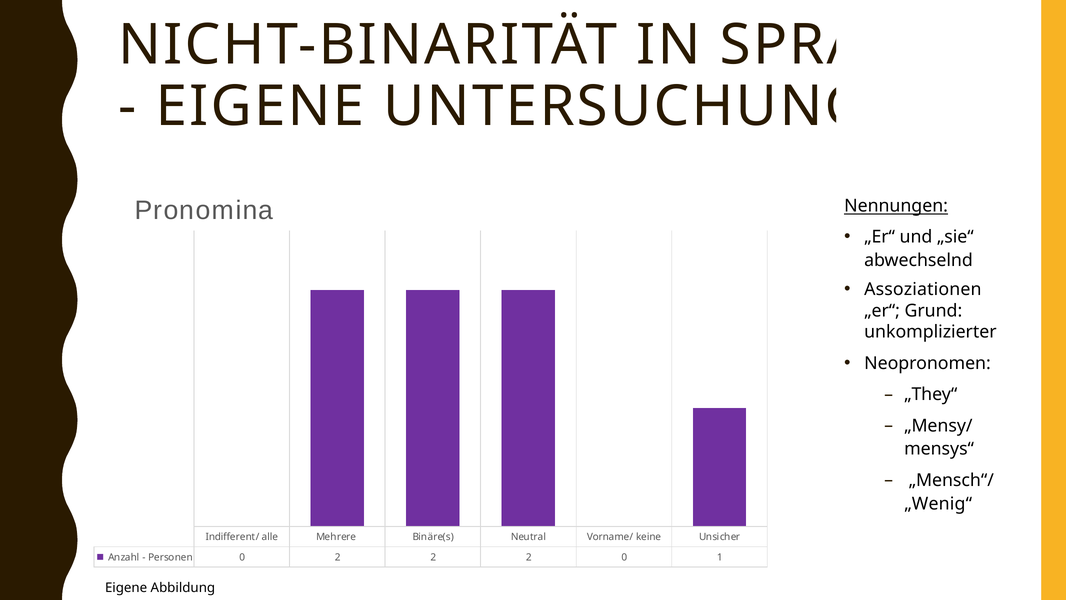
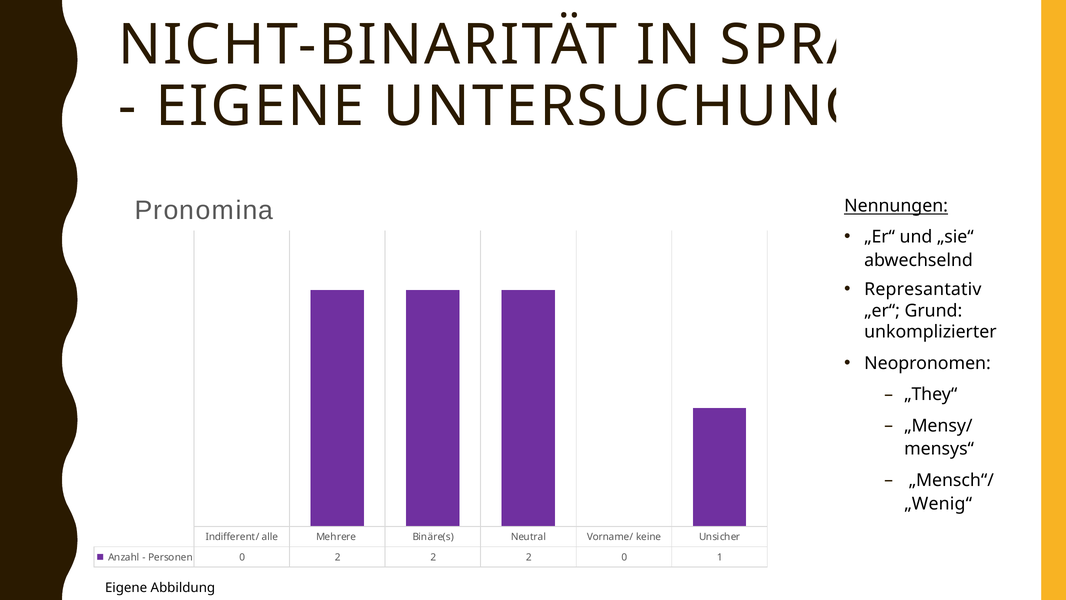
Assoziationen: Assoziationen -> Represantativ (923, 289)
